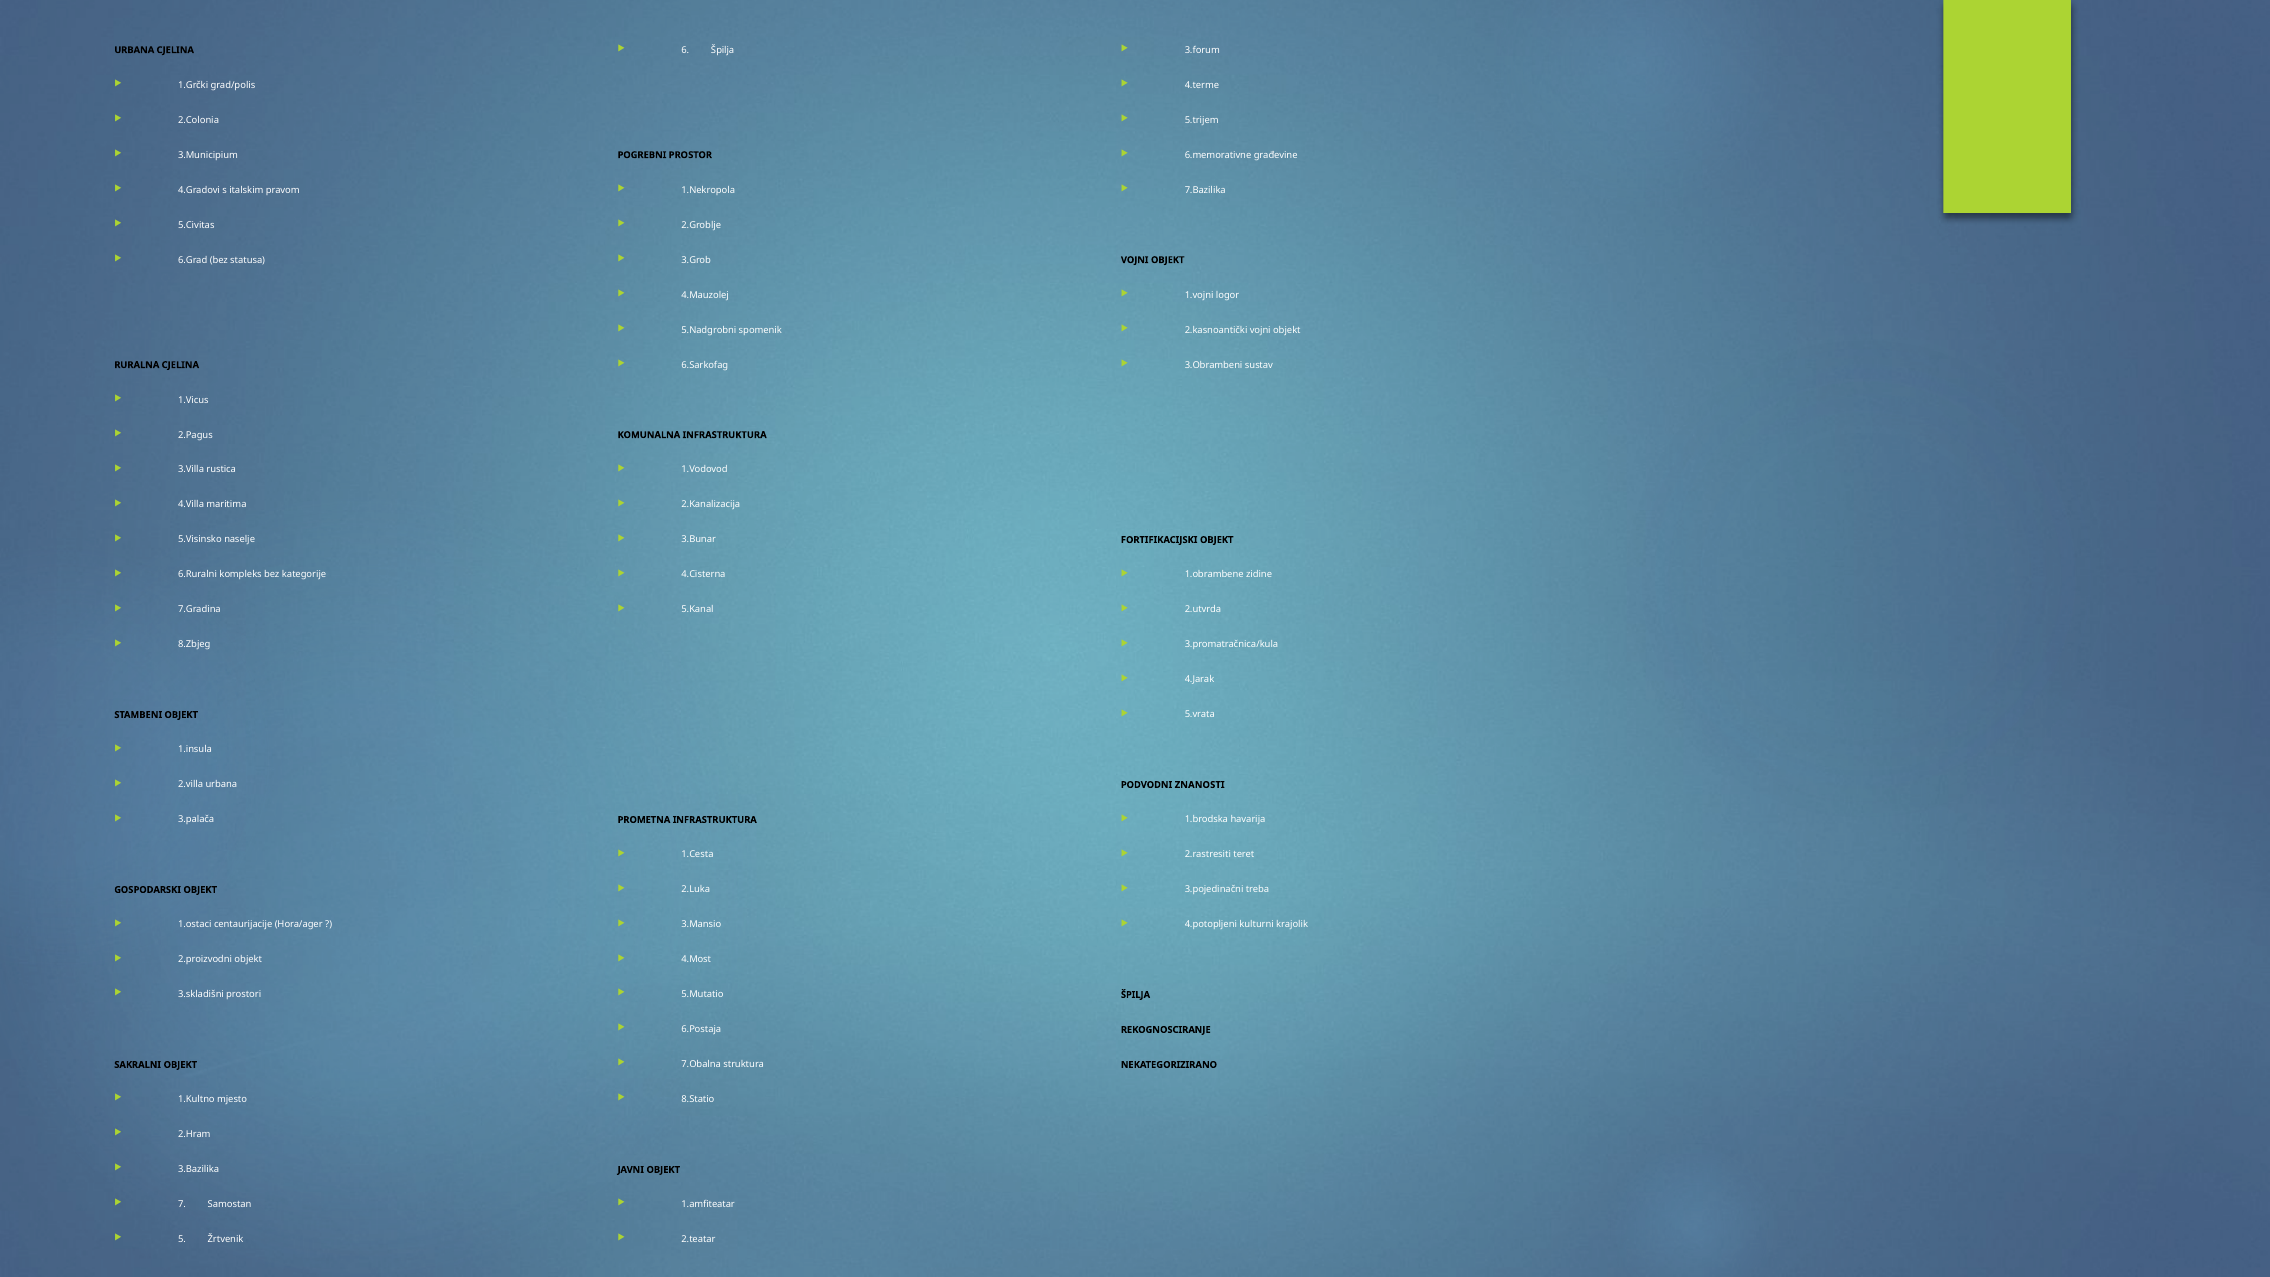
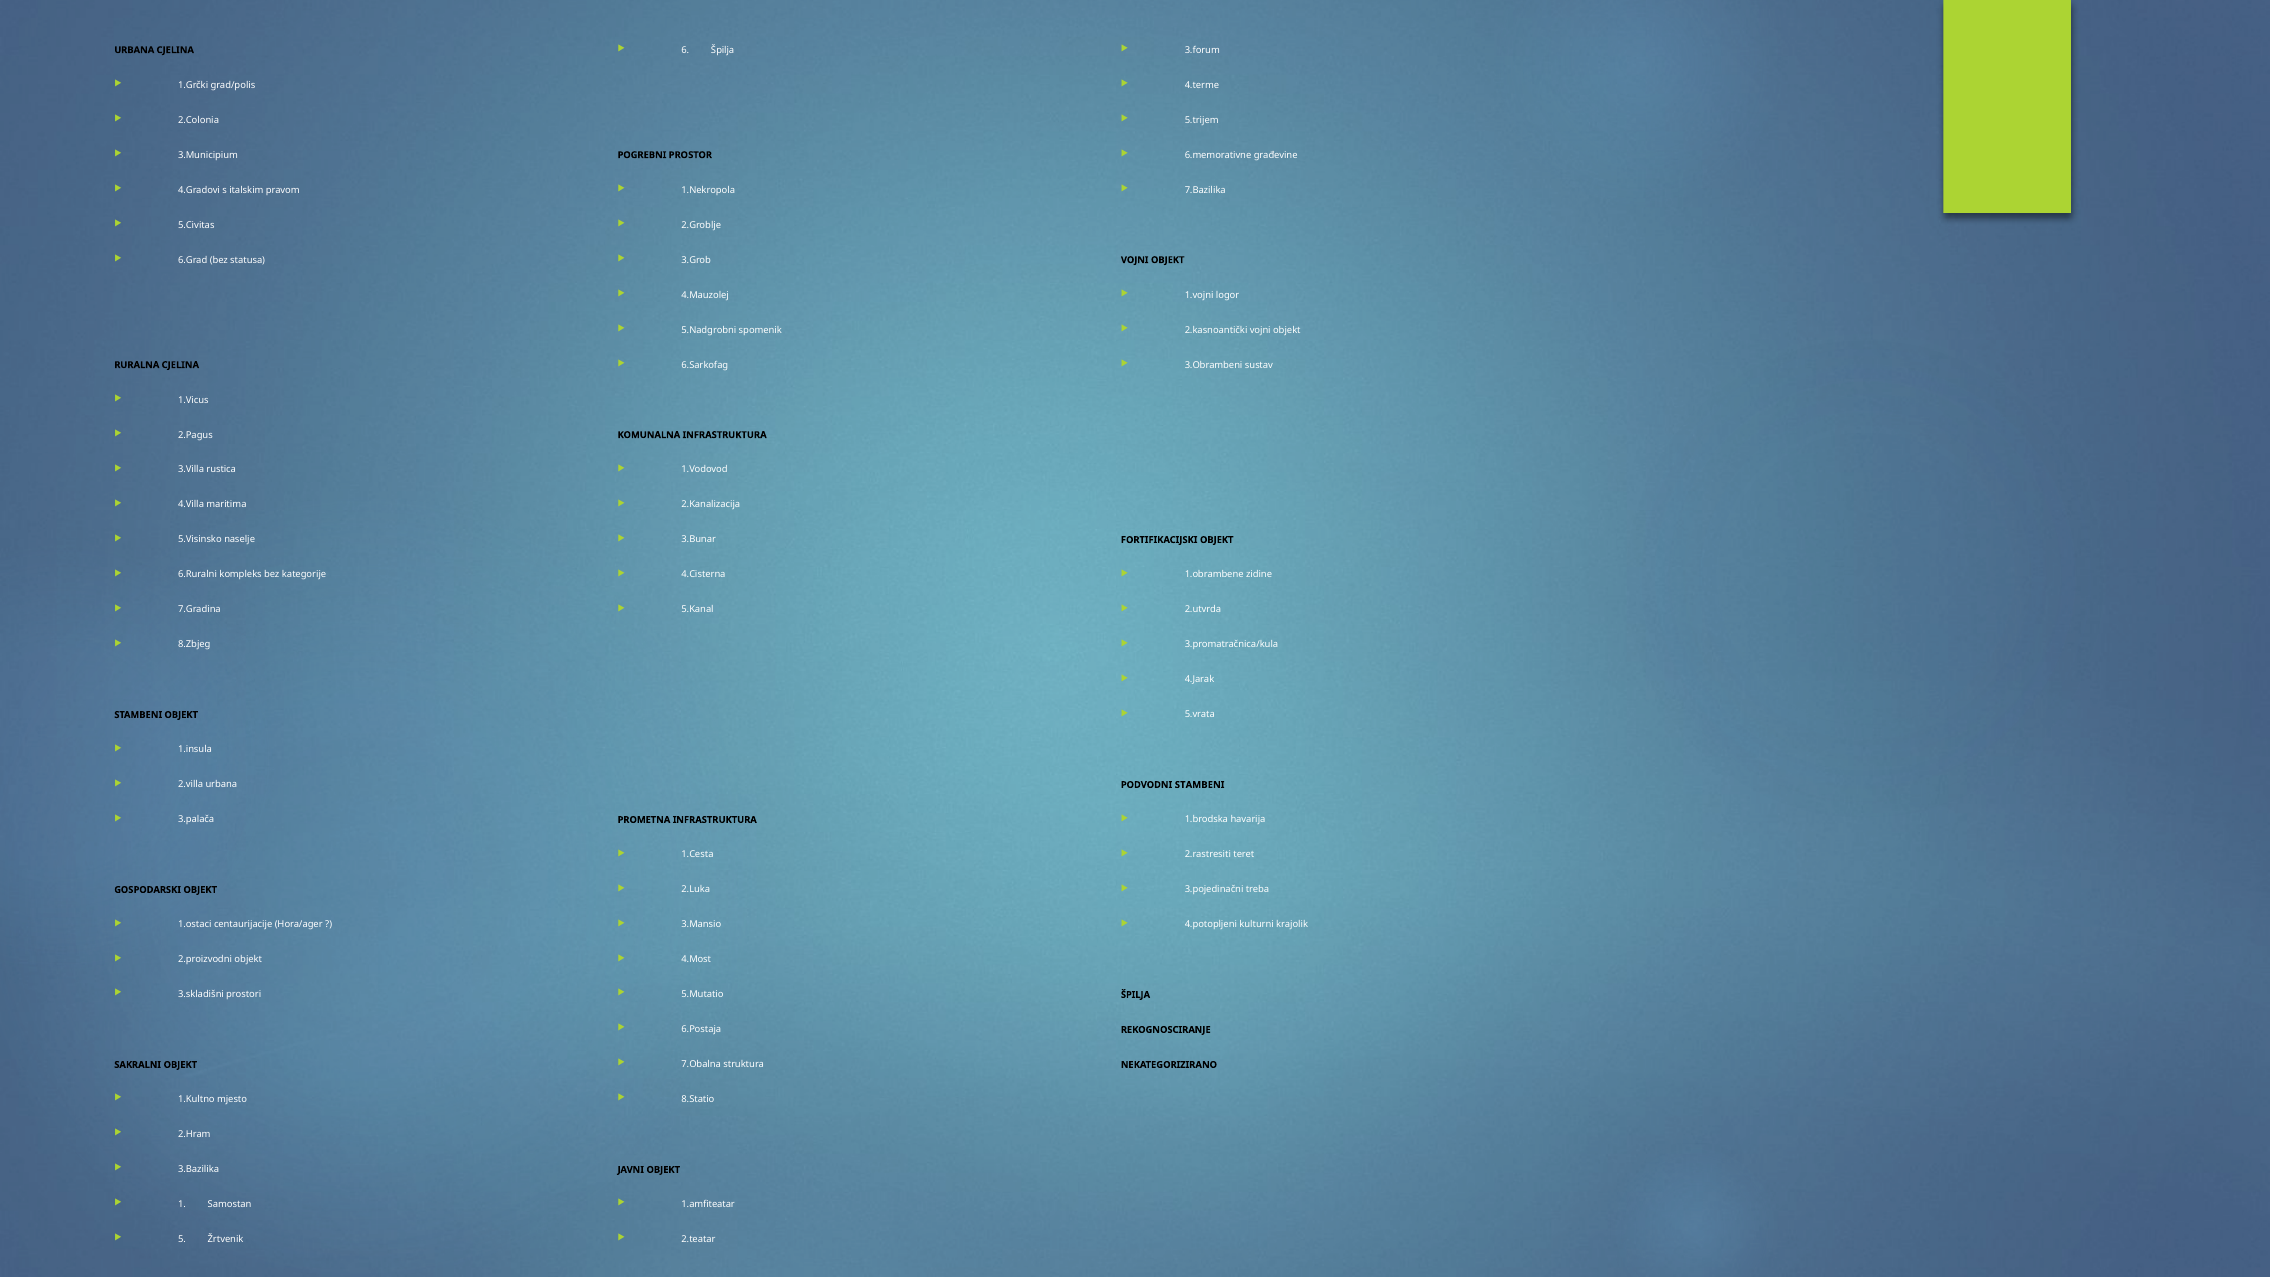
PODVODNI ZNANOSTI: ZNANOSTI -> STAMBENI (1200, 785)
7: 7 -> 1 (182, 1205)
